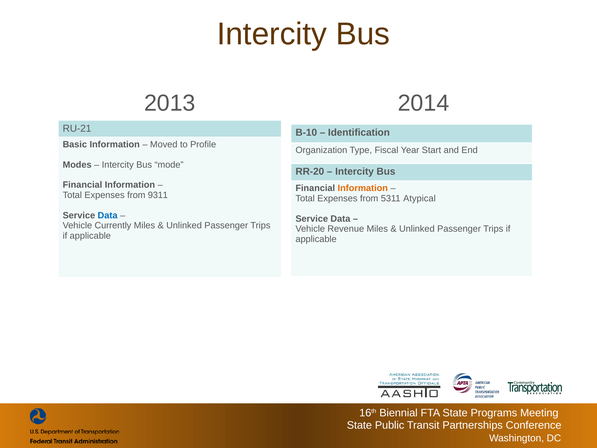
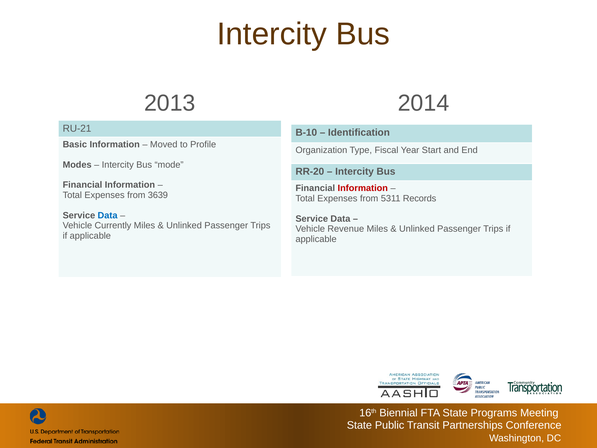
Information colour: orange -> red (363, 188)
9311: 9311 -> 3639 (158, 195)
Atypical: Atypical -> Records (420, 198)
